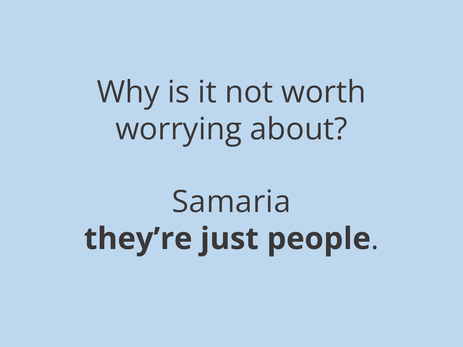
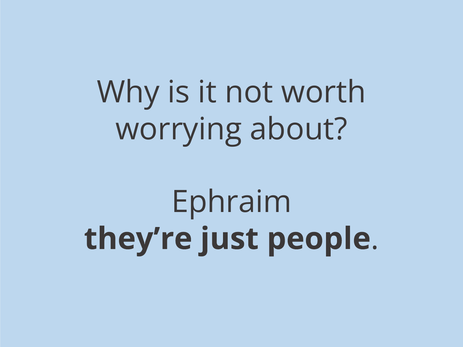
Samaria: Samaria -> Ephraim (231, 202)
